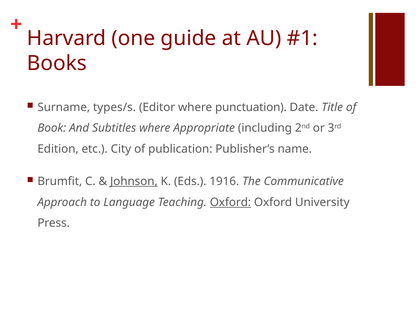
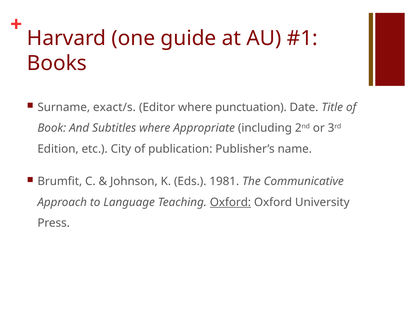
types/s: types/s -> exact/s (114, 107)
Johnson underline: present -> none (134, 182)
1916: 1916 -> 1981 (224, 182)
